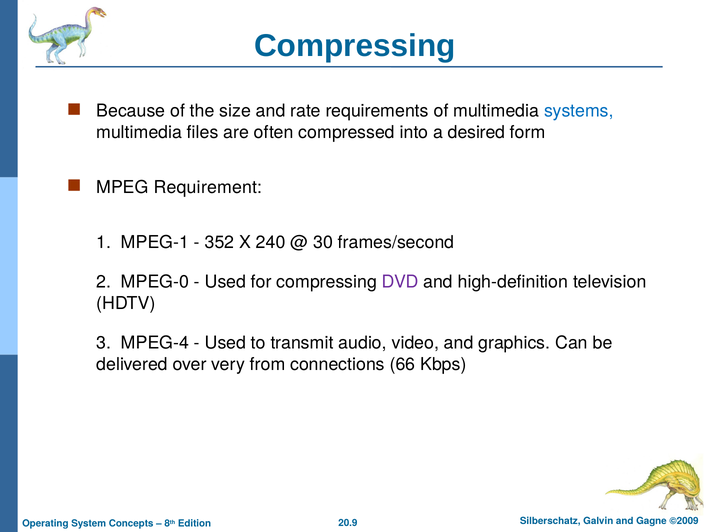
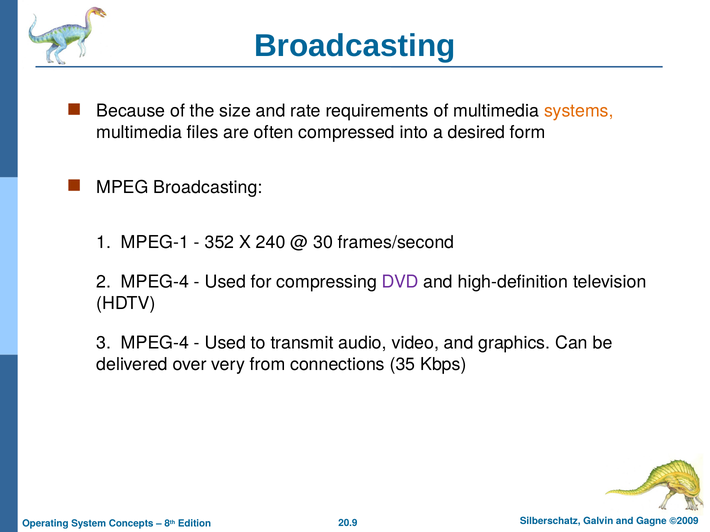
Compressing: Compressing -> Broadcasting (355, 46)
systems colour: blue -> orange (579, 111)
MPEG Requirement: Requirement -> Broadcasting (208, 188)
2 MPEG-0: MPEG-0 -> MPEG-4 (155, 282)
66: 66 -> 35 (402, 365)
